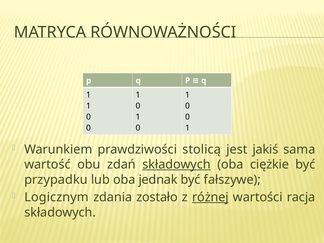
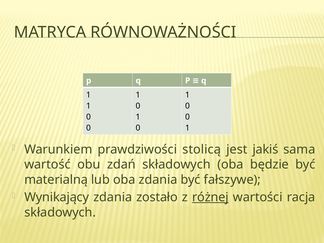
składowych underline: present -> none (177, 165)
ciężkie: ciężkie -> będzie (270, 165)
przypadku: przypadku -> materialną (56, 180)
oba jednak: jednak -> zdania (158, 180)
Logicznym: Logicznym -> Wynikający (57, 197)
